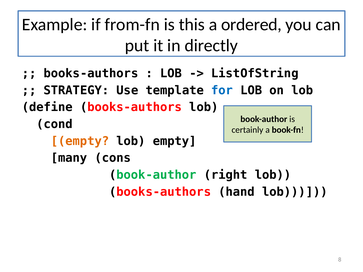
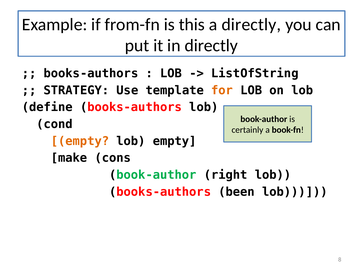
a ordered: ordered -> directly (251, 25)
for colour: blue -> orange (222, 90)
many: many -> make (69, 158)
hand: hand -> been (237, 192)
